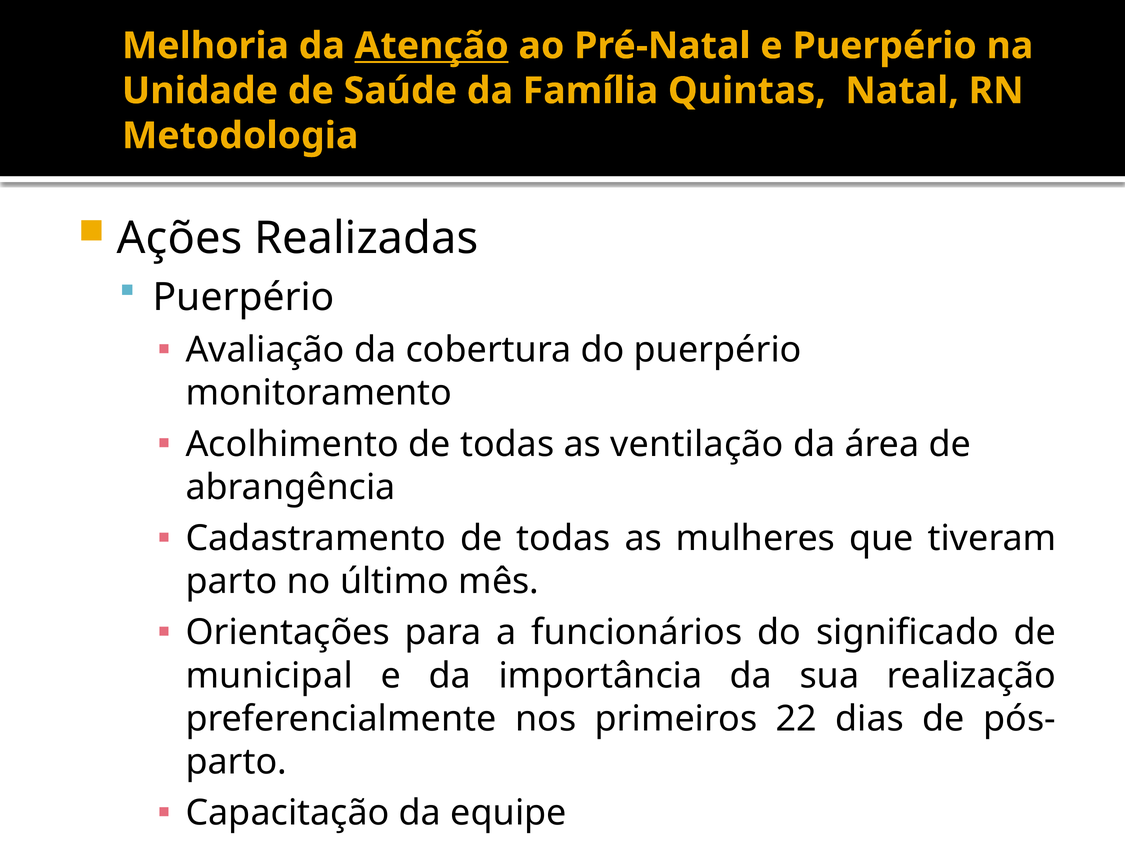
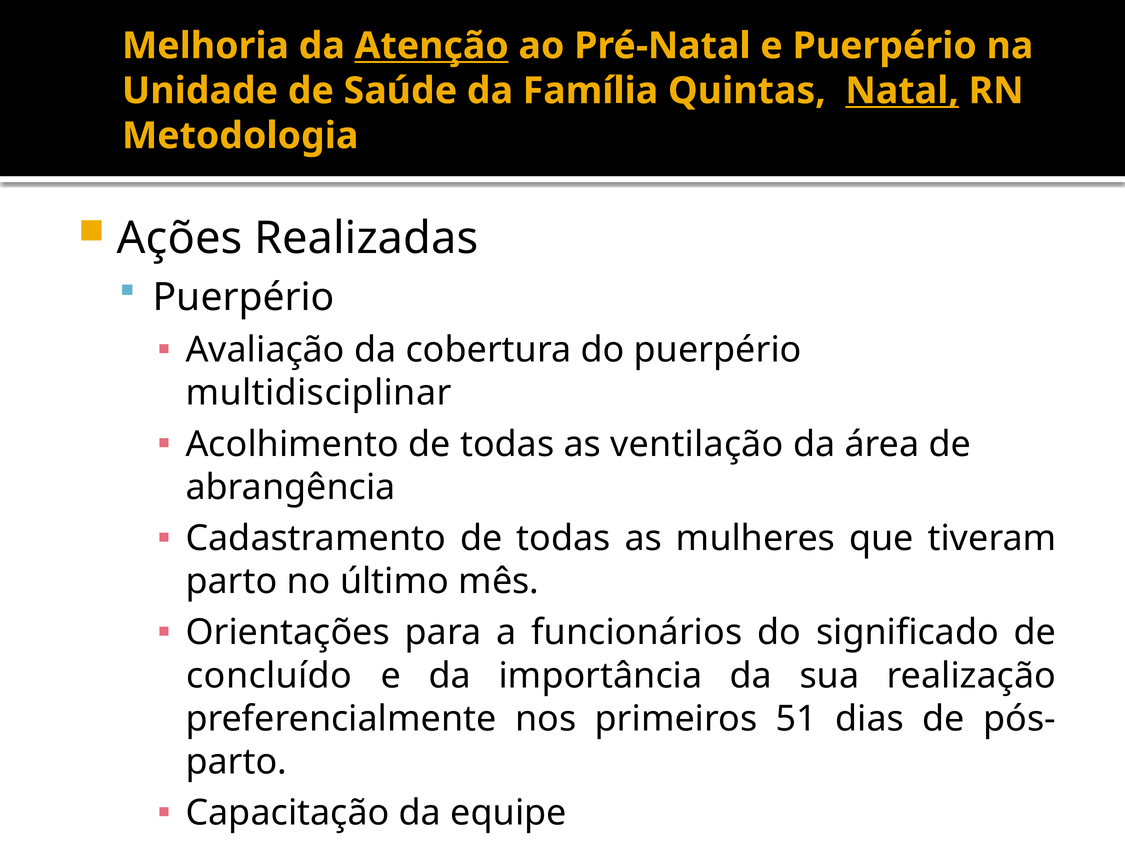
Natal underline: none -> present (902, 91)
monitoramento: monitoramento -> multidisciplinar (319, 393)
municipal: municipal -> concluído (269, 676)
22: 22 -> 51 (796, 719)
